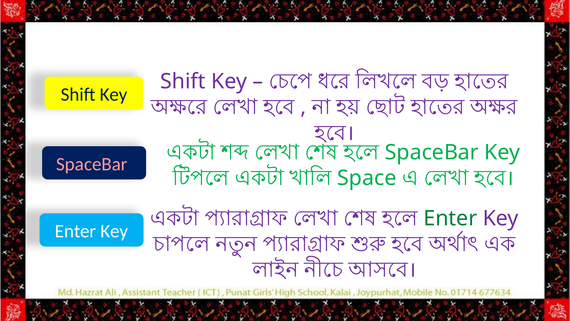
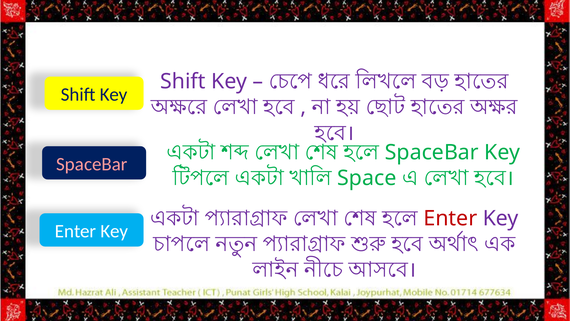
Enter colour: green -> red (450, 218)
